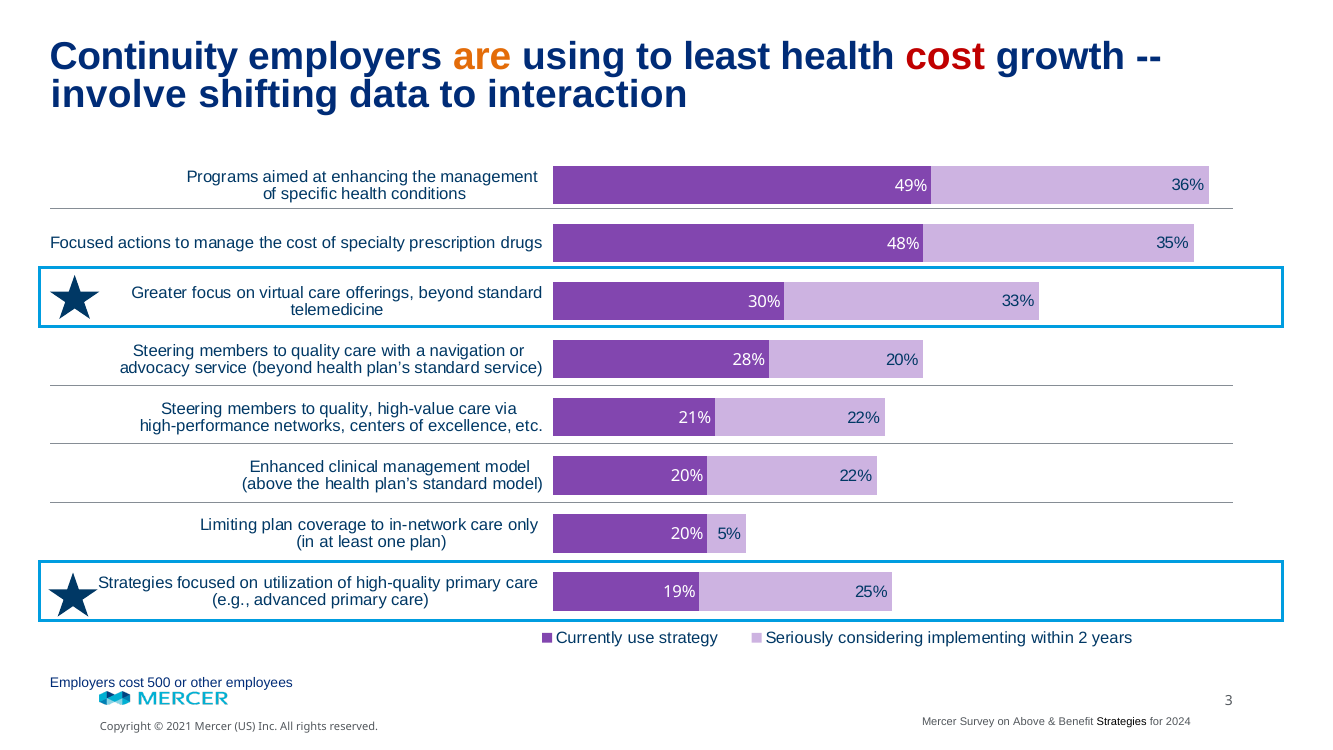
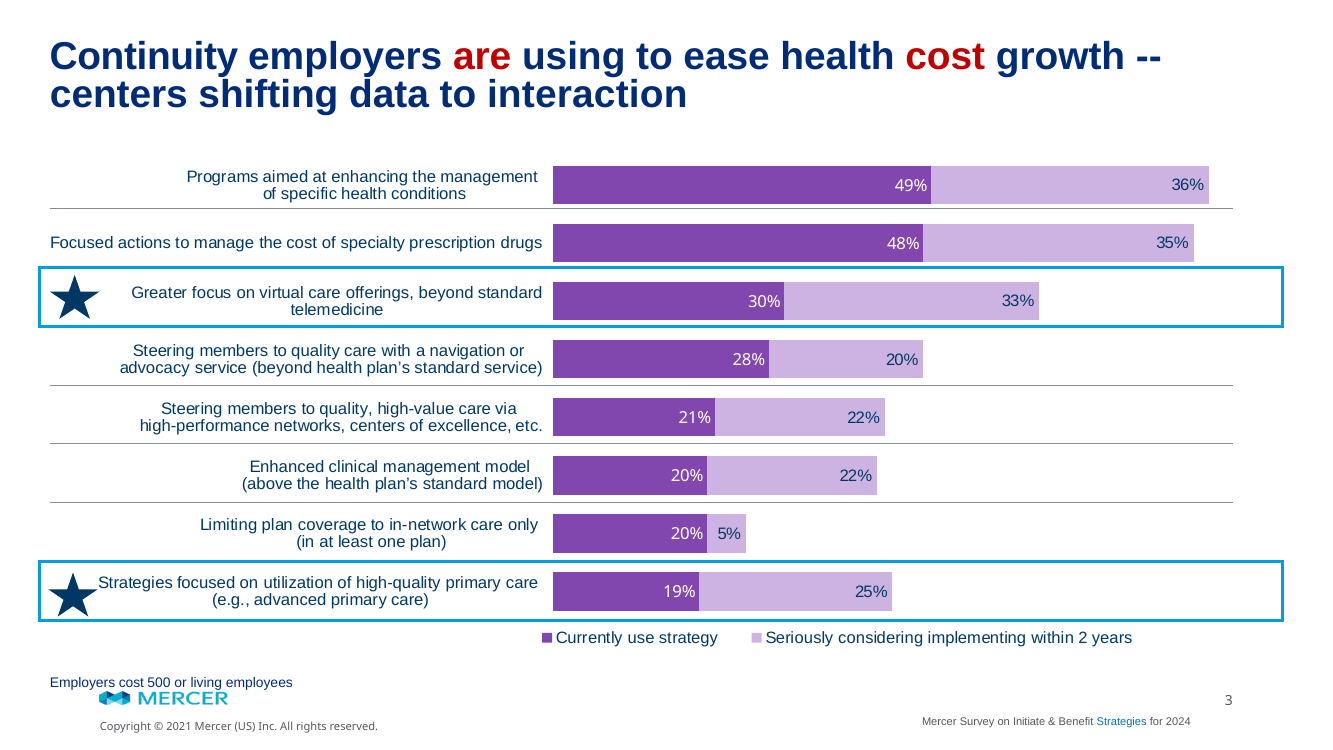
are colour: orange -> red (482, 56)
to least: least -> ease (727, 56)
involve: involve -> centers (119, 95)
other: other -> living (206, 683)
on Above: Above -> Initiate (1029, 722)
Strategies colour: black -> blue (1122, 722)
